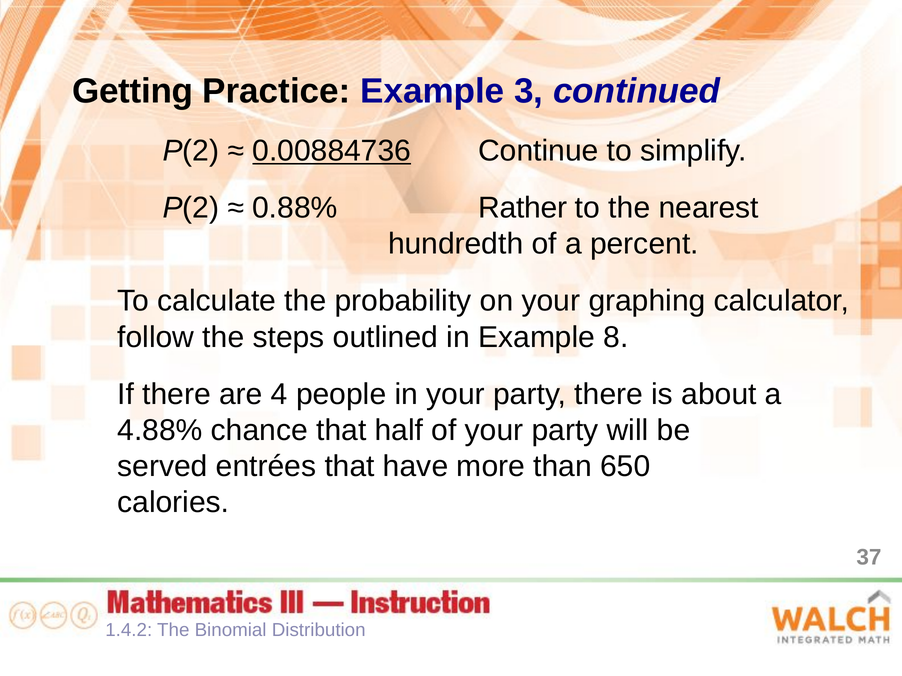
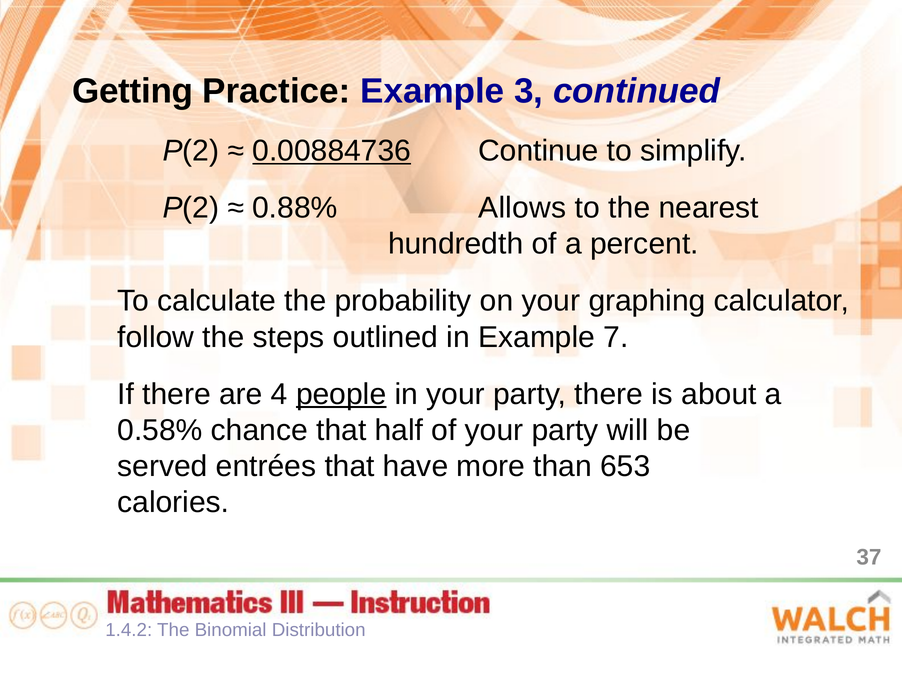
Rather: Rather -> Allows (522, 208)
8: 8 -> 7 (616, 337)
people underline: none -> present (341, 394)
4.88%: 4.88% -> 0.58% (160, 431)
650: 650 -> 653 (625, 467)
